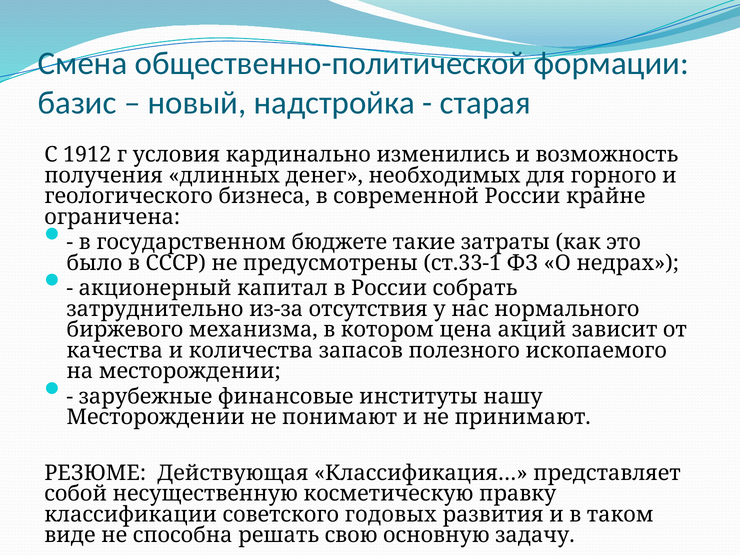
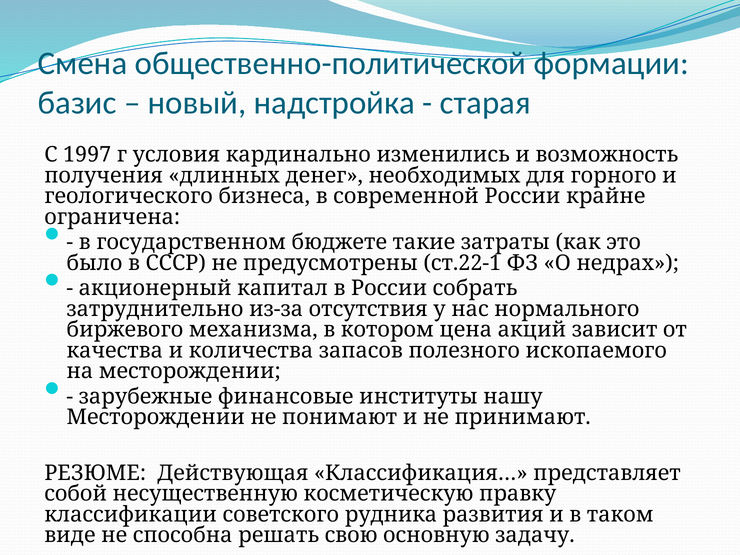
1912: 1912 -> 1997 (87, 155)
ст.33-1: ст.33-1 -> ст.22-1 (462, 263)
годовых: годовых -> рудника (391, 514)
